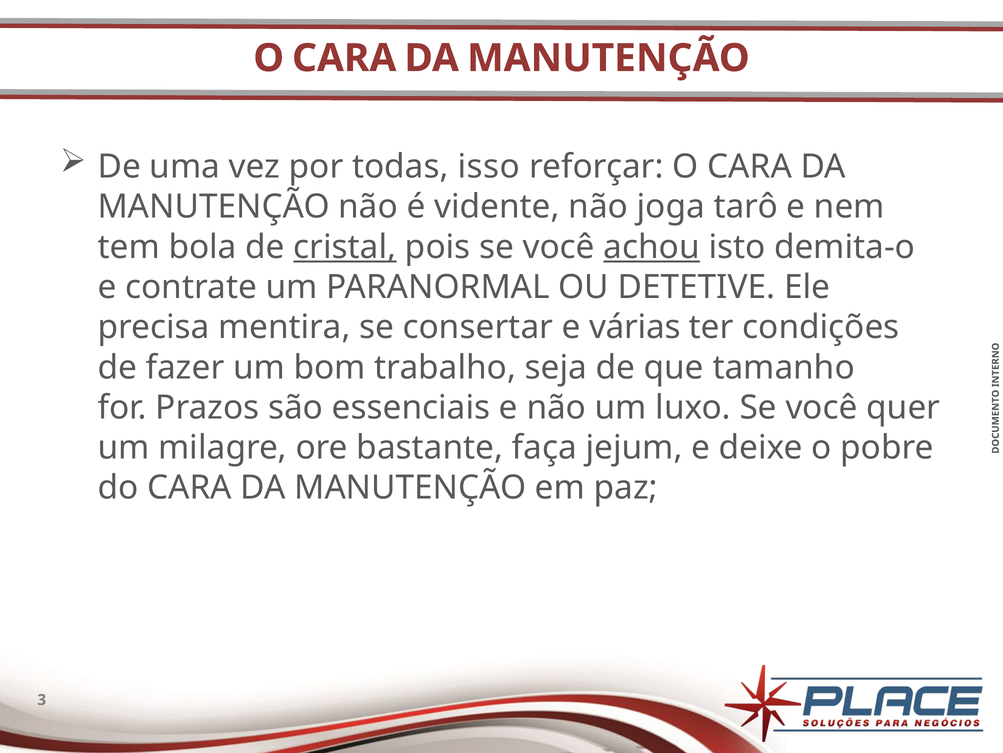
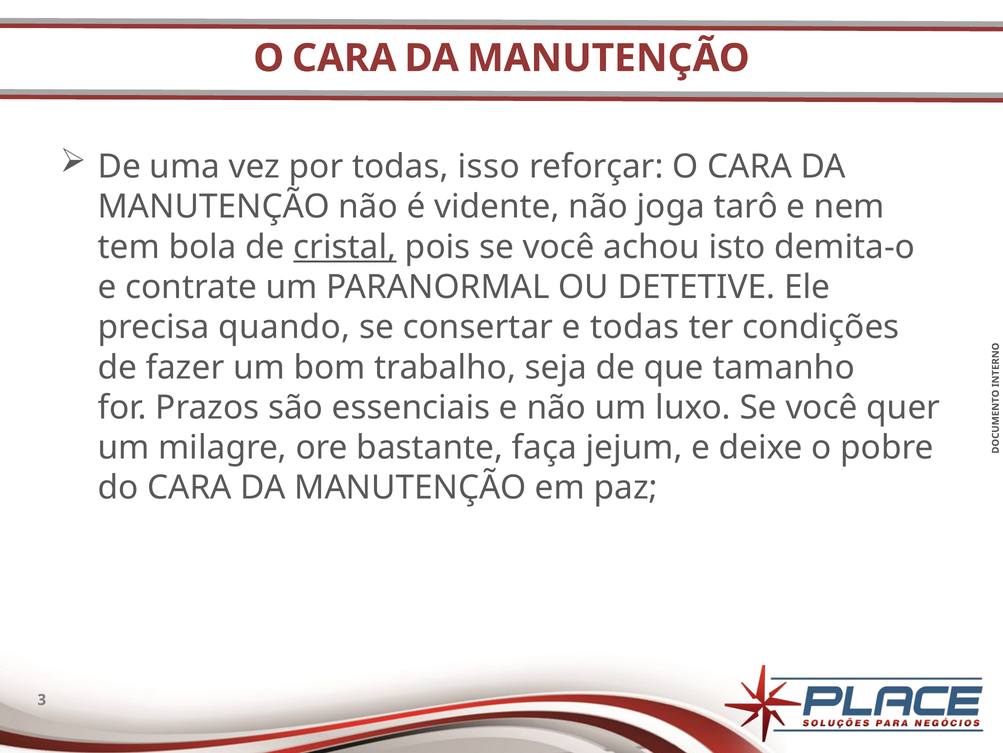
achou underline: present -> none (652, 247)
mentira: mentira -> quando (284, 327)
e várias: várias -> todas (635, 327)
